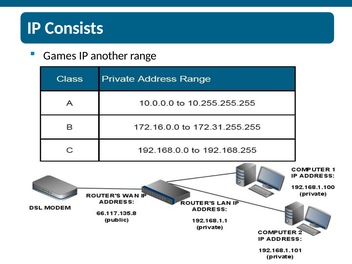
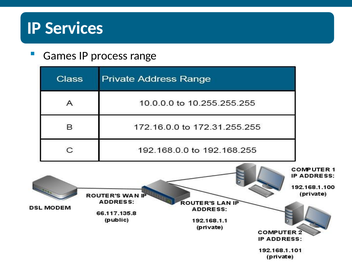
Consists: Consists -> Services (74, 28)
another: another -> process (109, 56)
